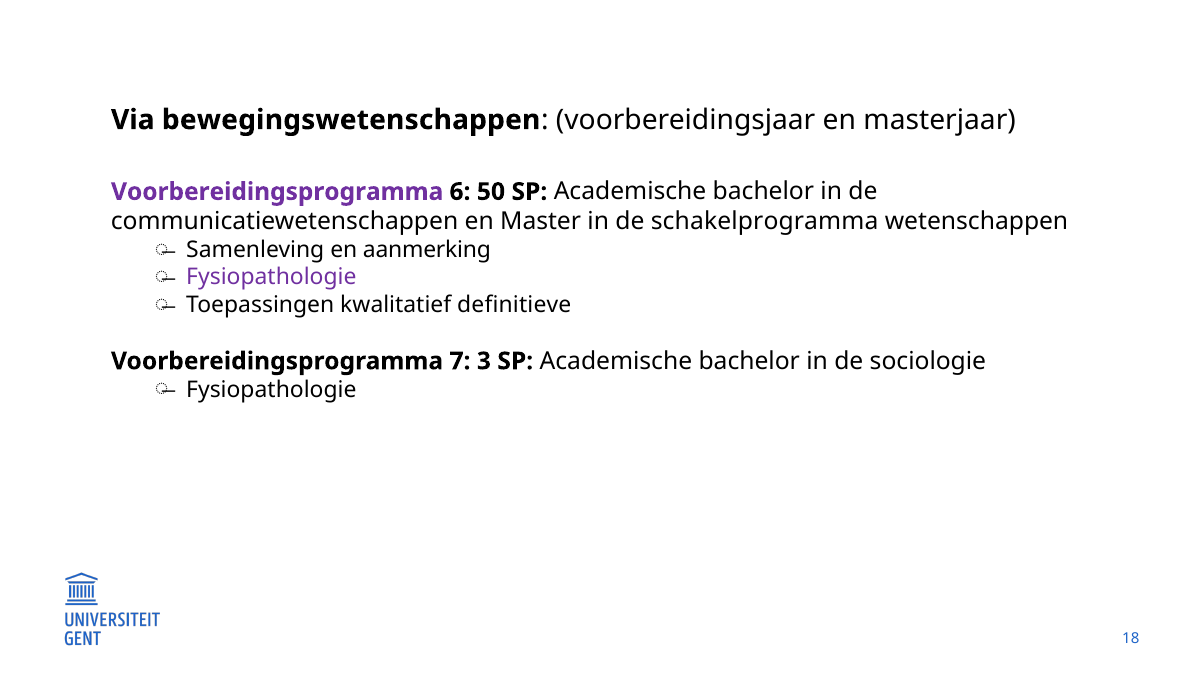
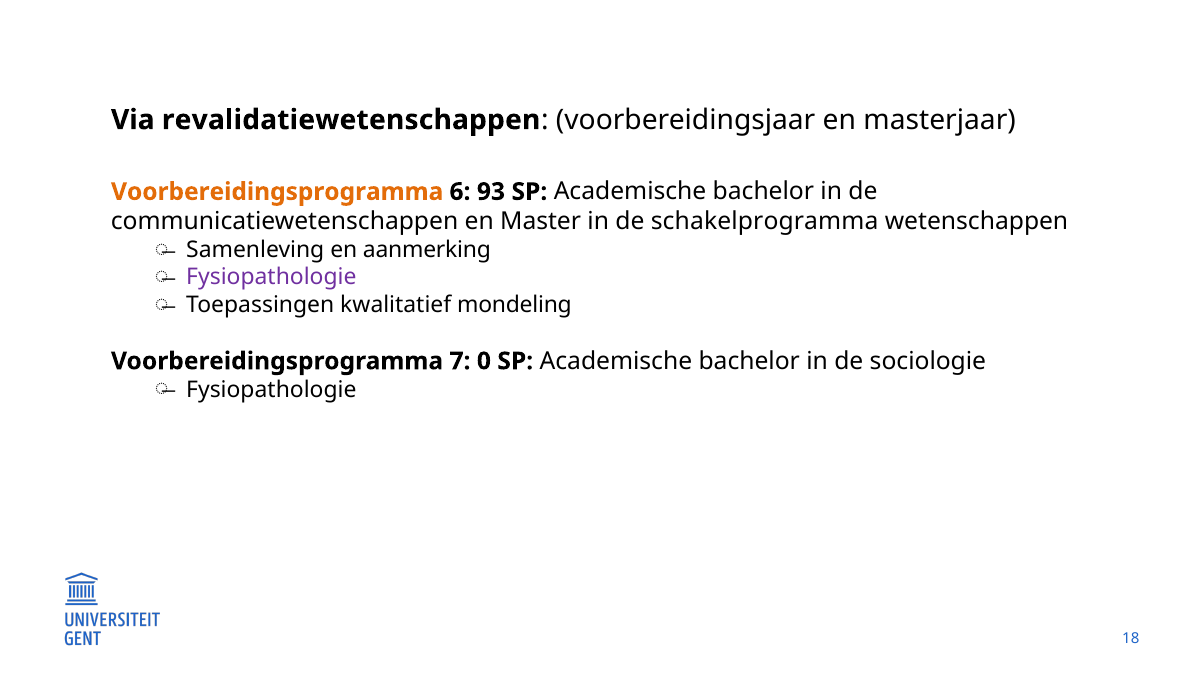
bewegingswetenschappen: bewegingswetenschappen -> revalidatiewetenschappen (351, 120)
Voorbereidingsprogramma colour: purple -> orange (277, 192)
50: 50 -> 93 (491, 192)
definitieve: definitieve -> mondeling (514, 305)
3: 3 -> 0 (484, 361)
